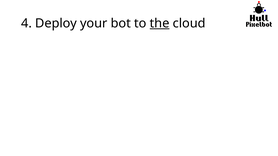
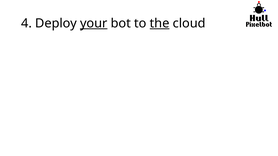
your underline: none -> present (94, 23)
